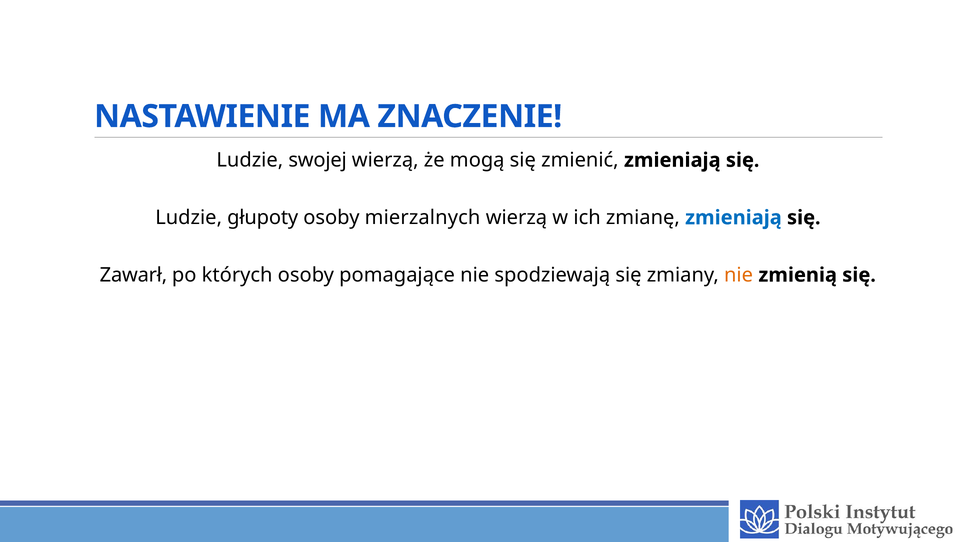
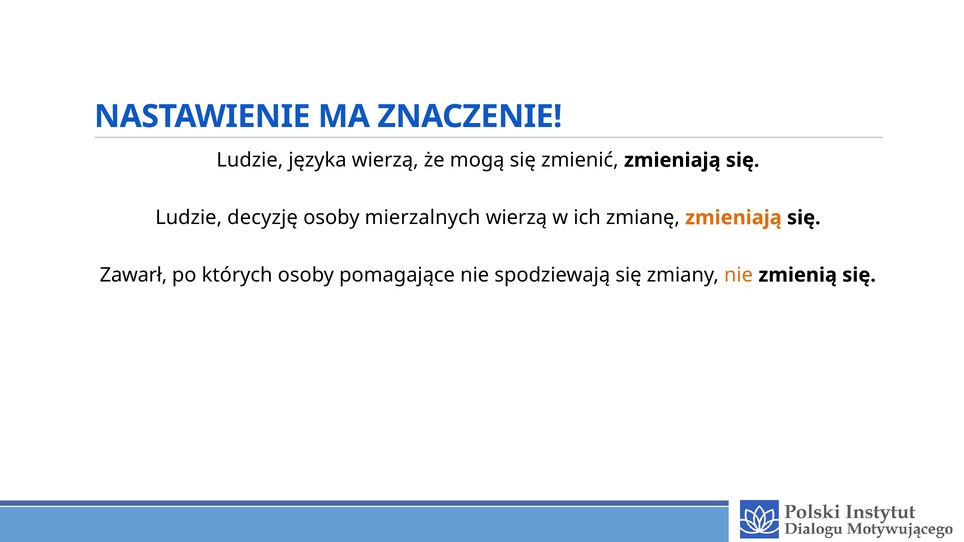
swojej: swojej -> języka (318, 160)
głupoty: głupoty -> decyzję (263, 218)
zmieniają colour: blue -> orange (733, 218)
